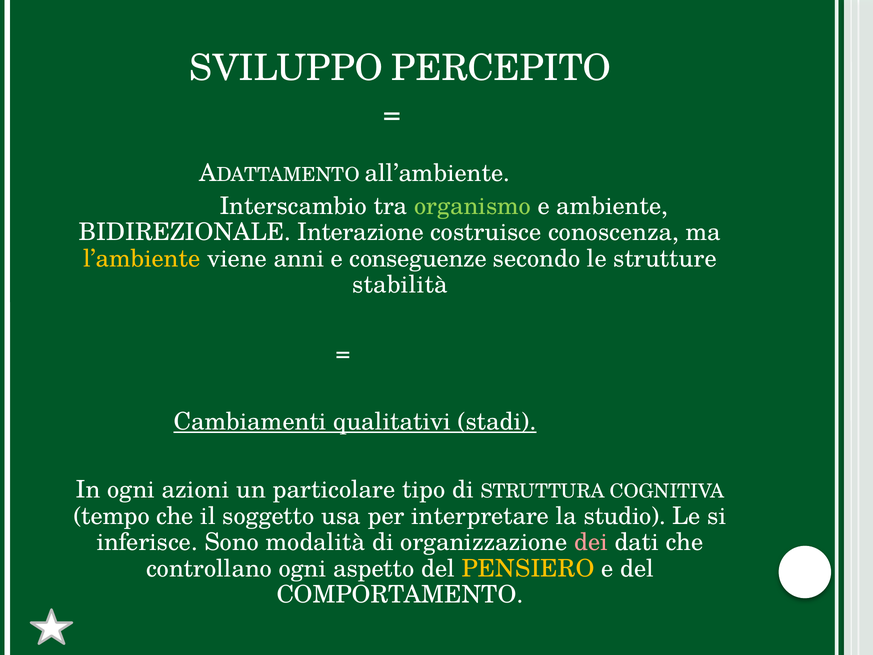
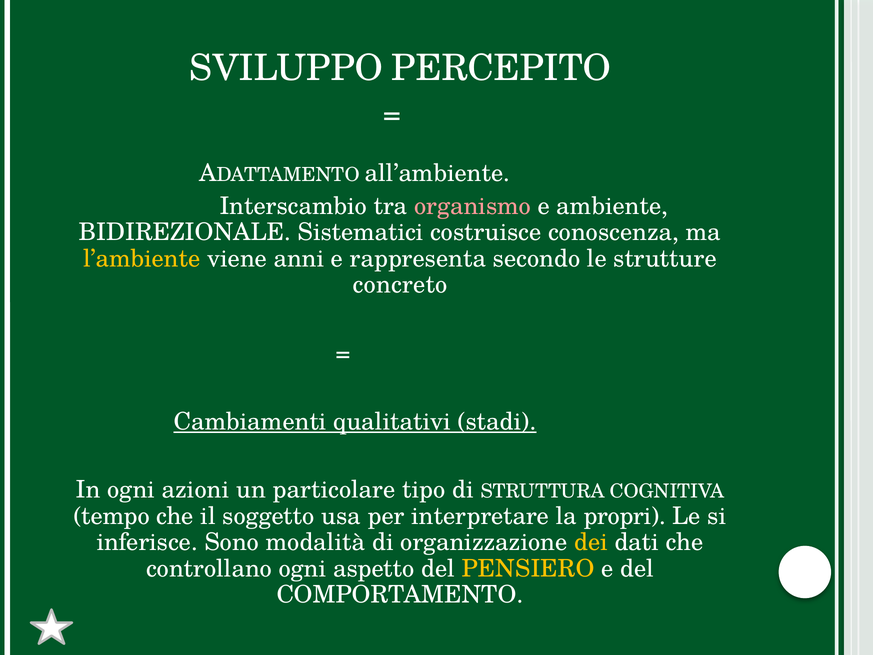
organismo colour: light green -> pink (473, 206)
Interazione: Interazione -> Sistematici (361, 232)
conseguenze: conseguenze -> rappresenta (418, 258)
stabilità: stabilità -> concreto (400, 285)
studio: studio -> propri (625, 516)
dei colour: pink -> yellow (591, 542)
